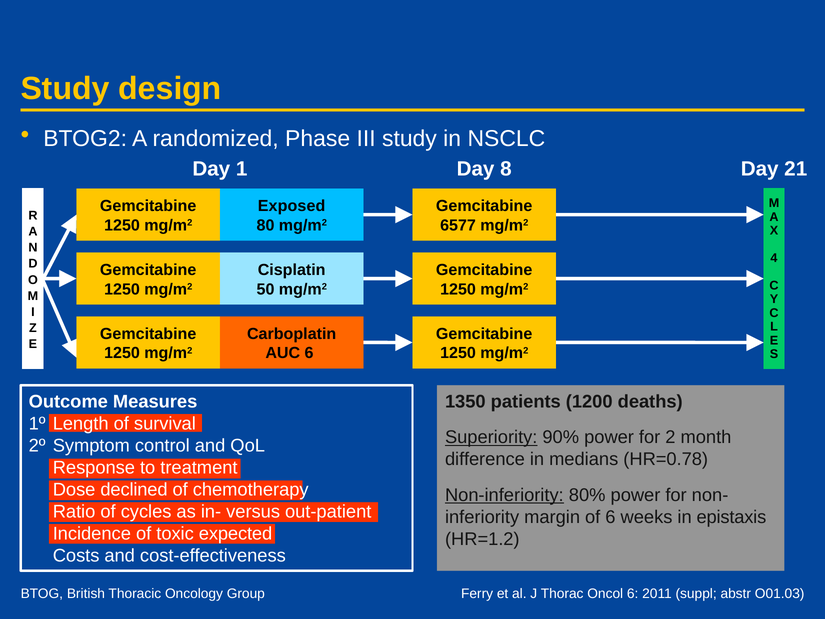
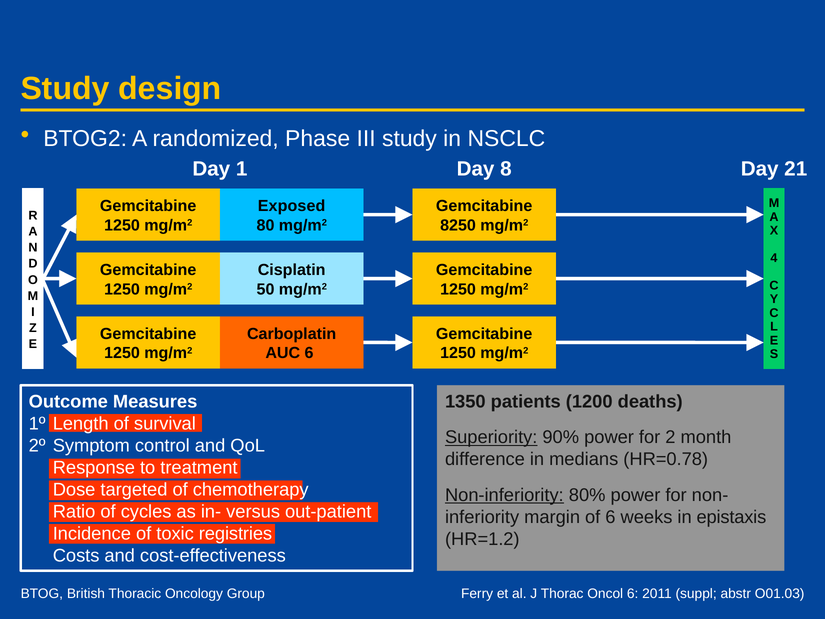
6577: 6577 -> 8250 (458, 225)
declined: declined -> targeted (134, 489)
expected: expected -> registries (236, 533)
